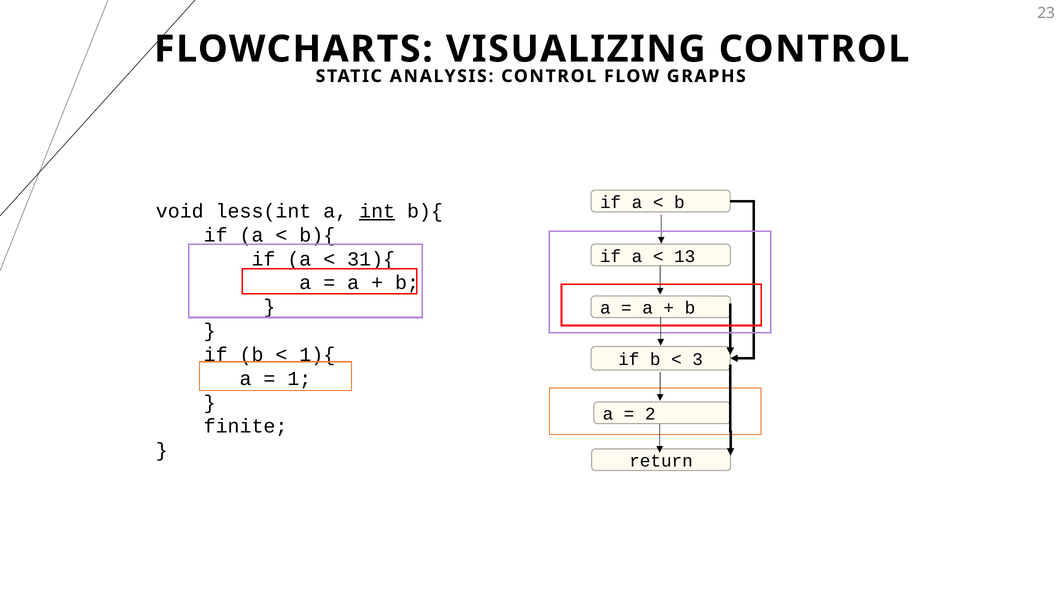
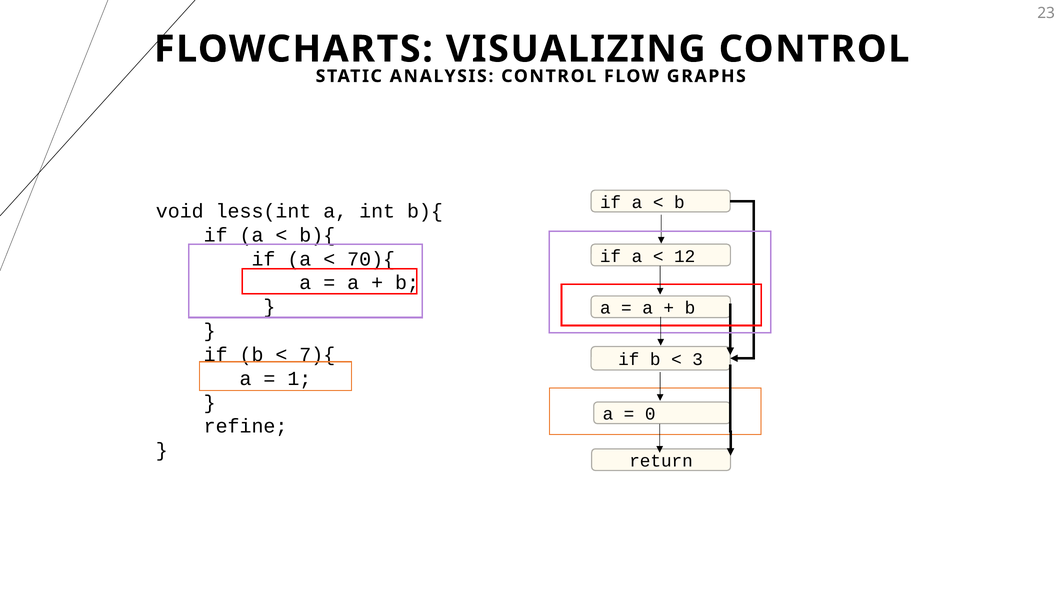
int underline: present -> none (377, 211)
13: 13 -> 12 (685, 256)
31){: 31){ -> 70){ (371, 259)
1){: 1){ -> 7){ (317, 355)
2: 2 -> 0 (650, 414)
finite: finite -> refine (246, 426)
